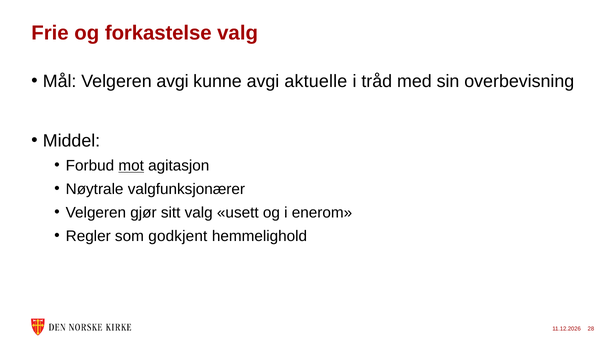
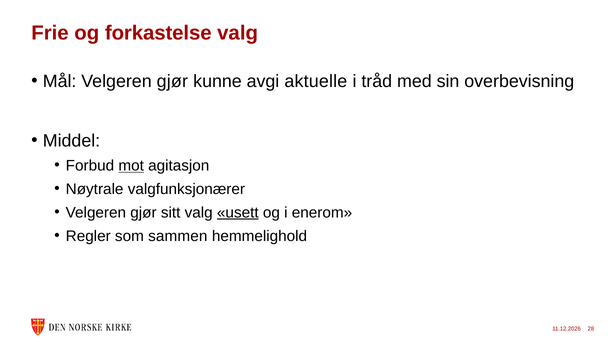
Mål Velgeren avgi: avgi -> gjør (172, 82)
usett underline: none -> present (238, 213)
godkjent: godkjent -> sammen (178, 236)
